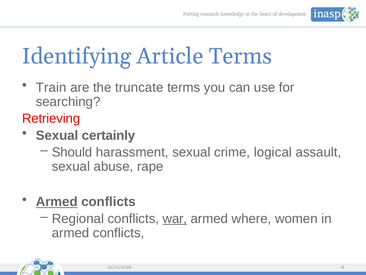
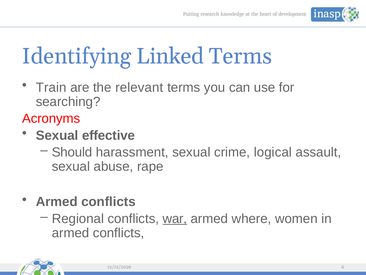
Article: Article -> Linked (170, 56)
truncate: truncate -> relevant (139, 87)
Retrieving: Retrieving -> Acronyms (51, 118)
certainly: certainly -> effective (109, 135)
Armed underline: present -> none (57, 201)
